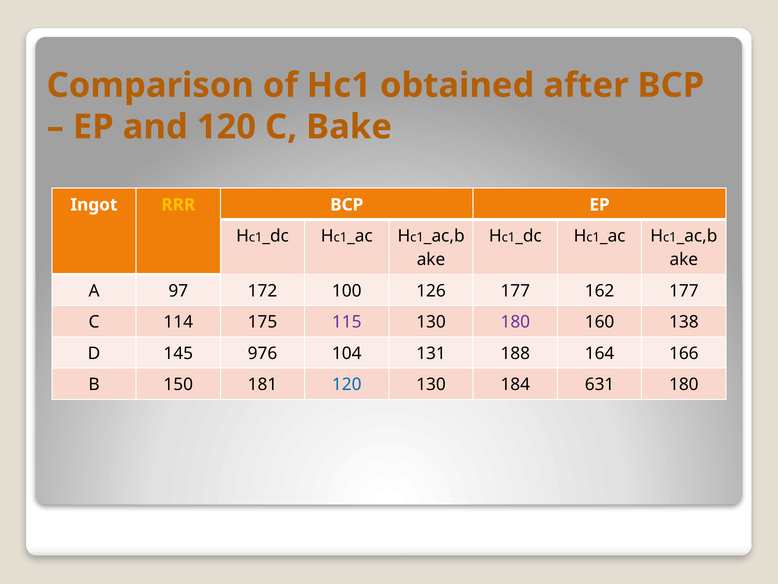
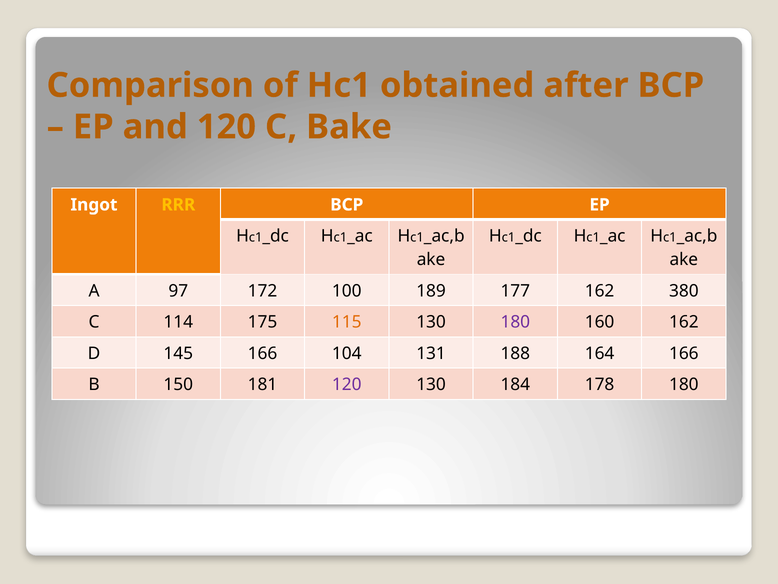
126: 126 -> 189 (431, 291)
162 177: 177 -> 380 (684, 291)
115 colour: purple -> orange (347, 322)
160 138: 138 -> 162 (684, 322)
145 976: 976 -> 166 (263, 353)
120 colour: blue -> purple (347, 384)
631: 631 -> 178 (600, 384)
